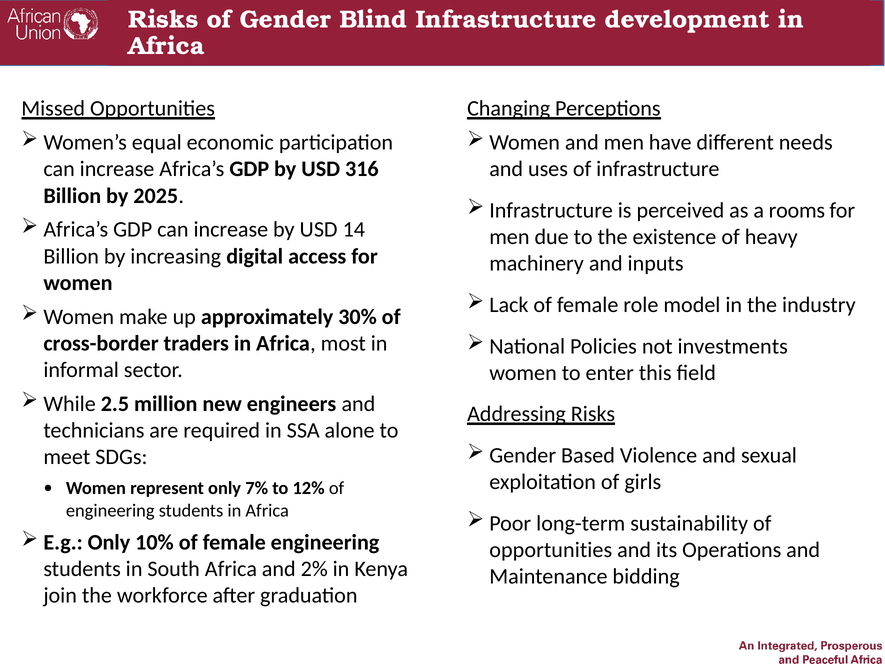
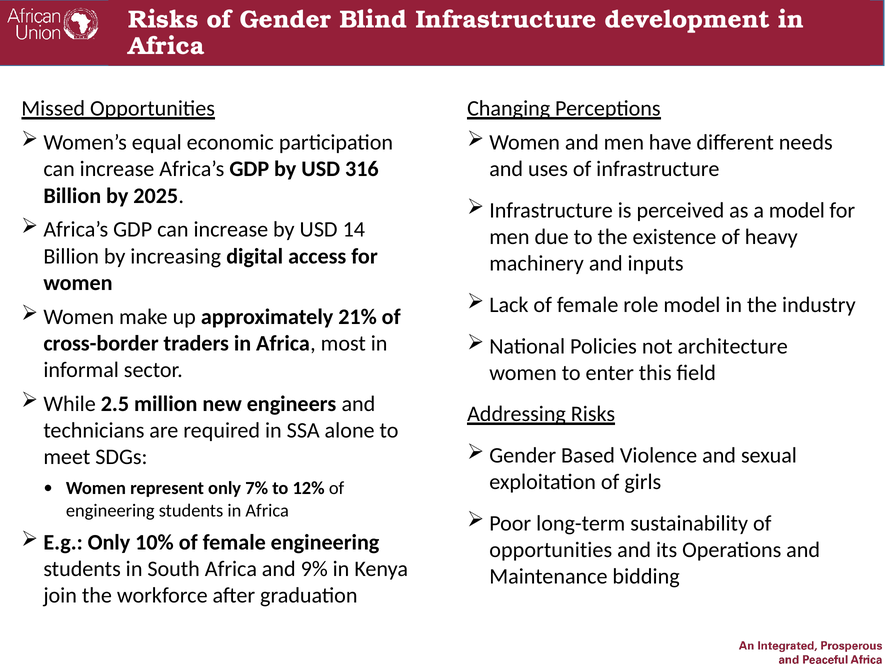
a rooms: rooms -> model (797, 210)
30%: 30% -> 21% (358, 317)
investments: investments -> architecture (733, 346)
2%: 2% -> 9% (314, 569)
